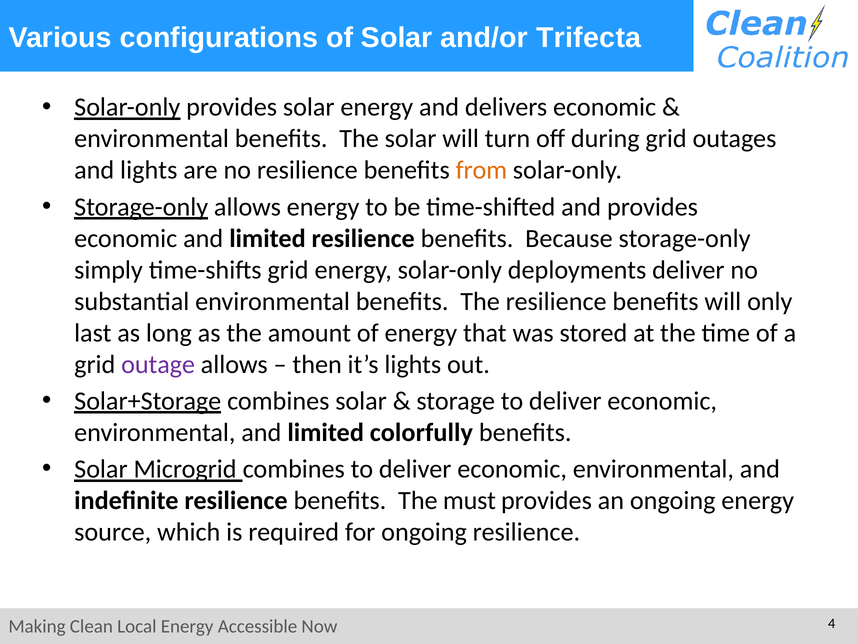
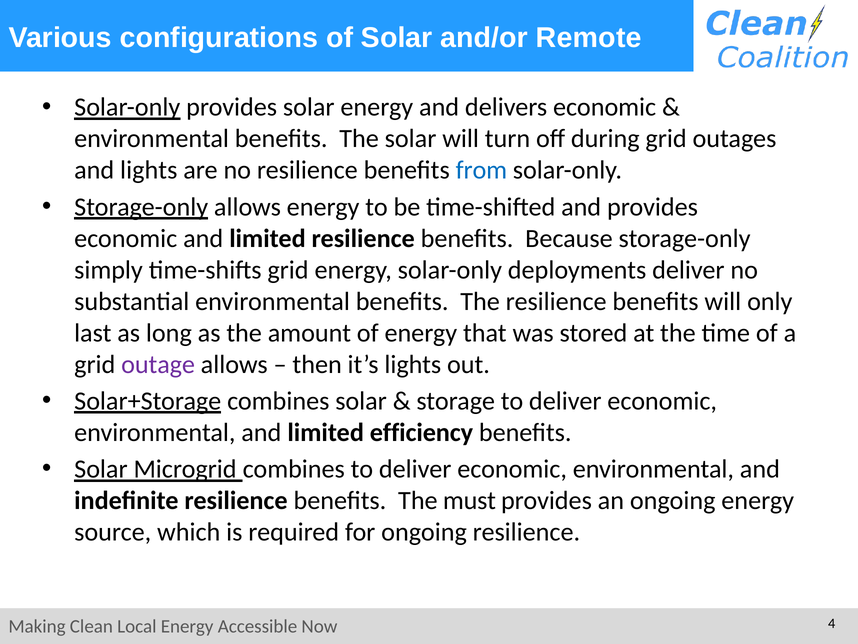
Trifecta: Trifecta -> Remote (589, 38)
from colour: orange -> blue (481, 170)
colorfully: colorfully -> efficiency (421, 432)
